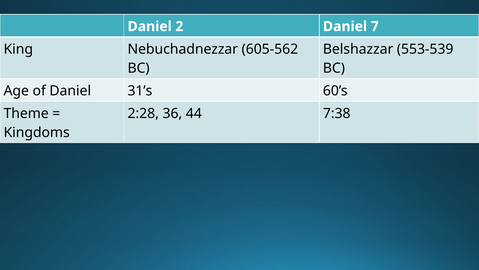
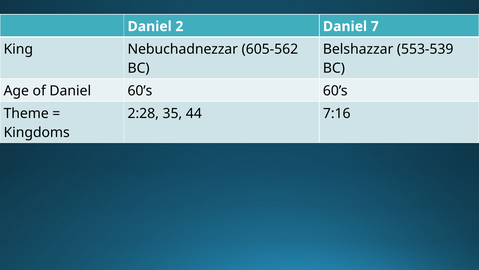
Daniel 31’s: 31’s -> 60’s (140, 91)
36: 36 -> 35 (172, 113)
7:38: 7:38 -> 7:16 (337, 113)
